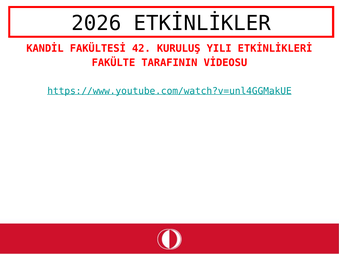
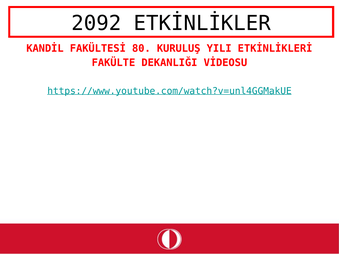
2026: 2026 -> 2092 (96, 23)
42: 42 -> 80 (141, 48)
TARAFININ: TARAFININ -> DEKANLIĞI (169, 63)
